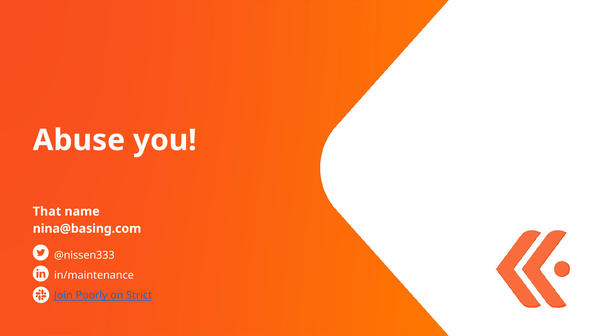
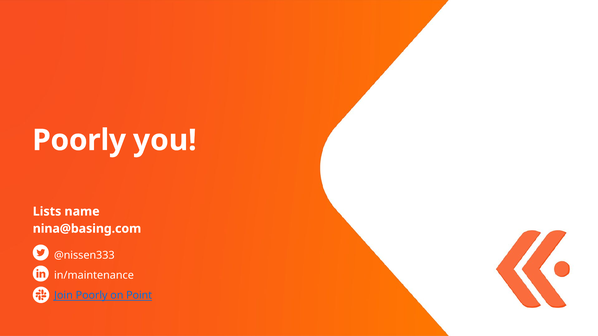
Abuse: Abuse -> Poorly (79, 140)
That: That -> Lists (47, 212)
Strict: Strict -> Point (139, 296)
